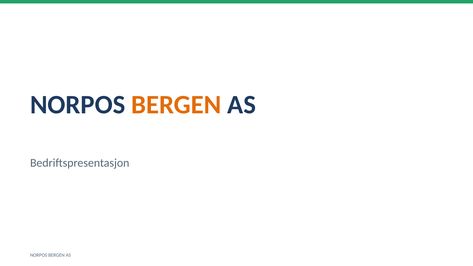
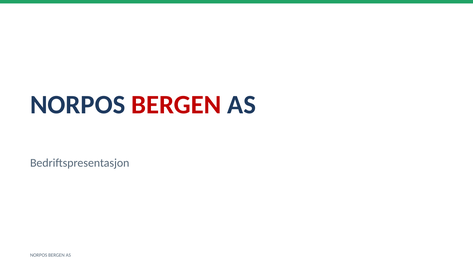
BERGEN colour: orange -> red (176, 105)
